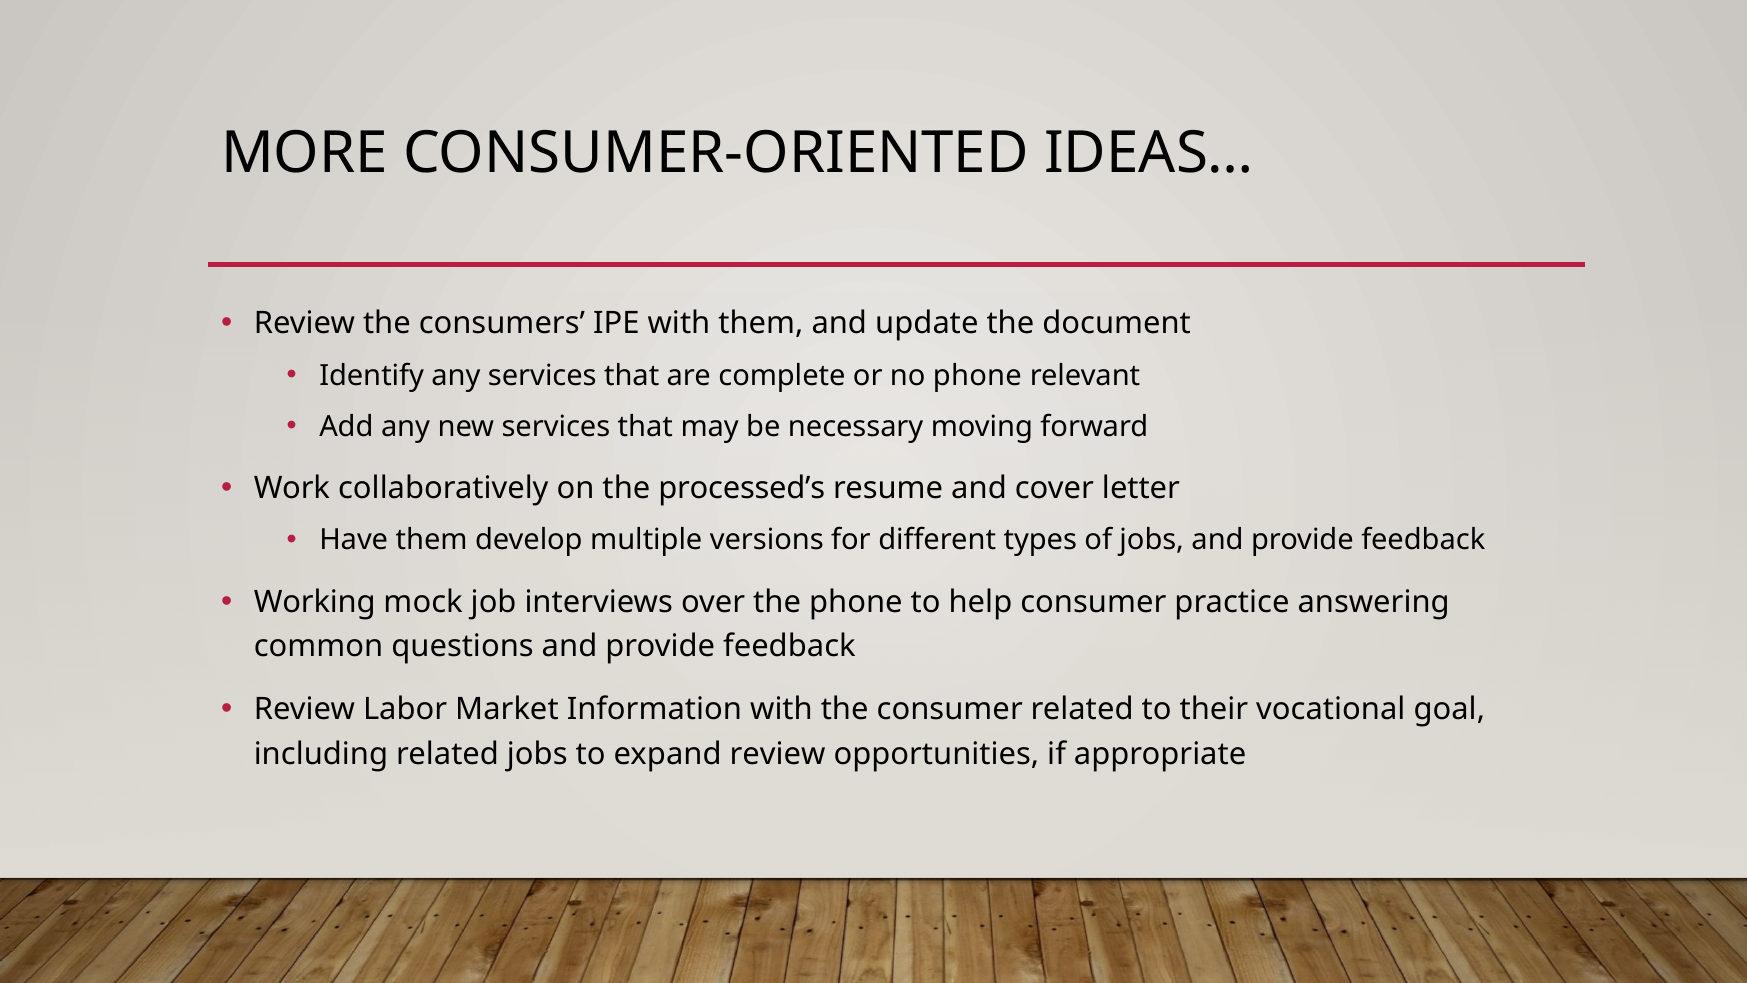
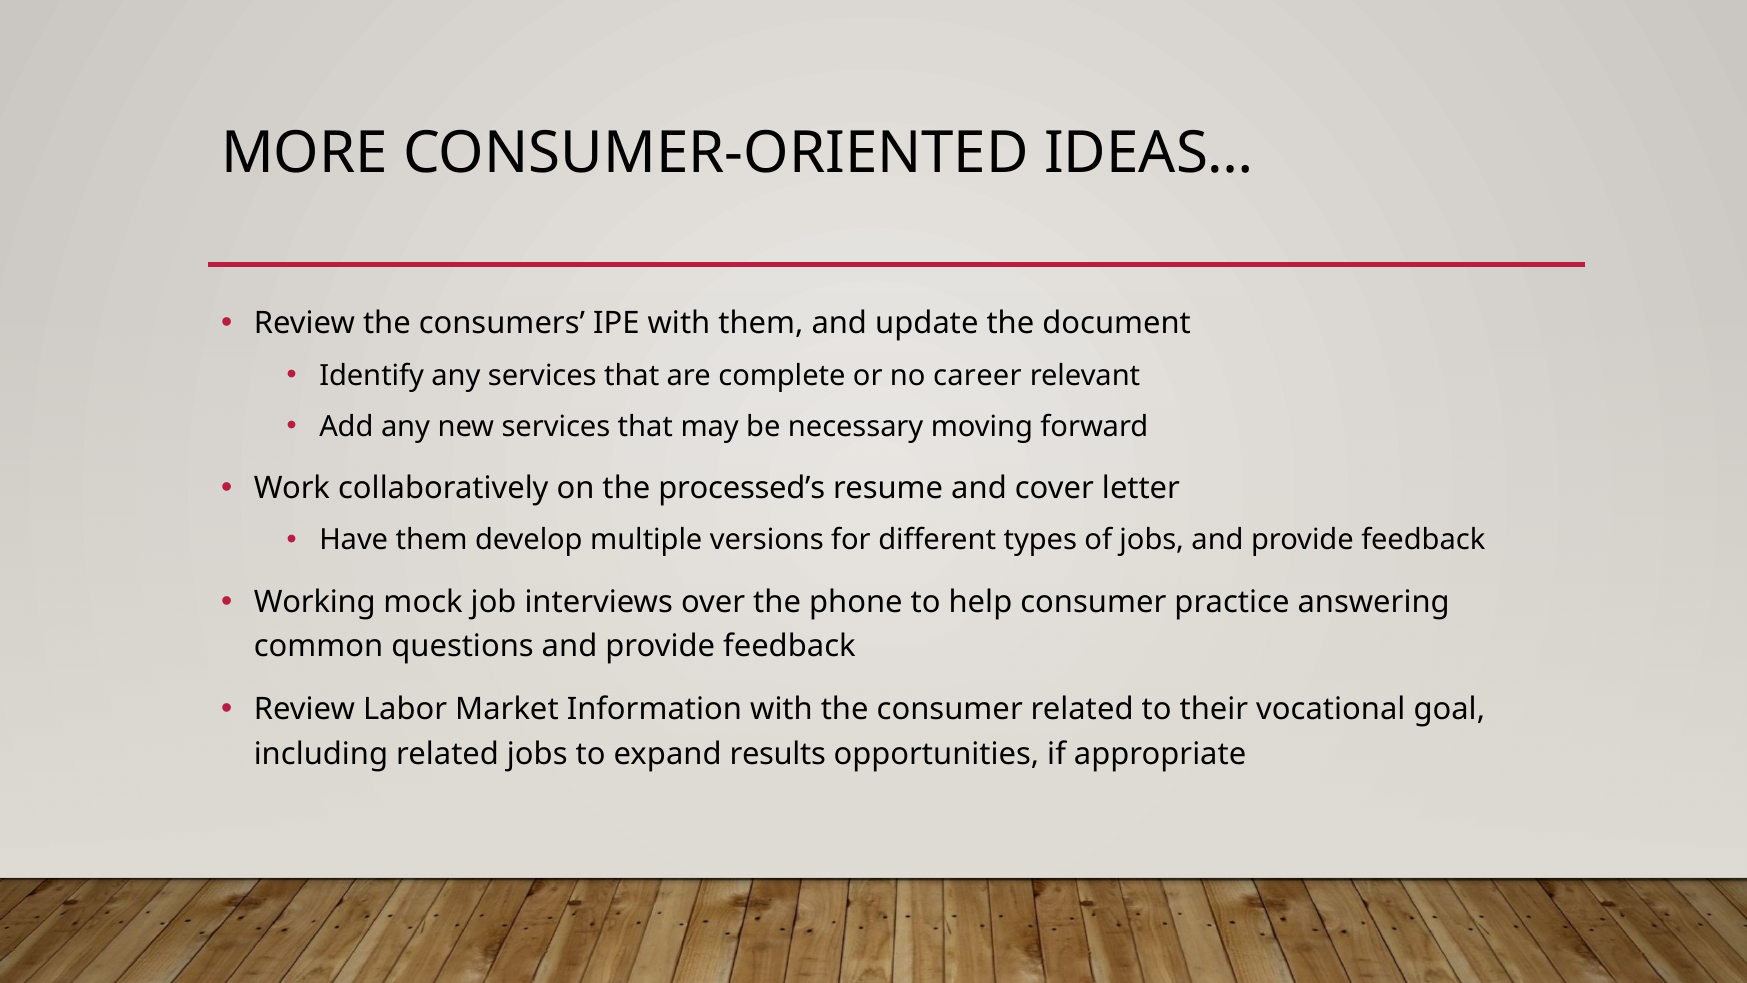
no phone: phone -> career (977, 375)
expand review: review -> results (778, 754)
